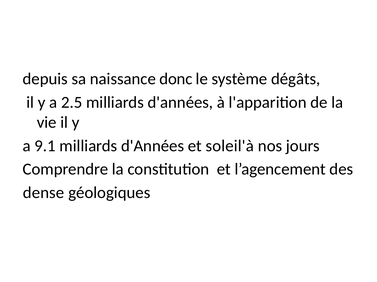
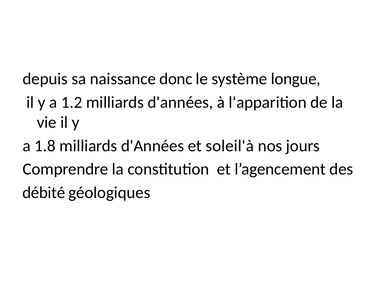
dégâts: dégâts -> longue (296, 79)
2.5: 2.5 -> 1.2 (72, 103)
9.1: 9.1 -> 1.8 (45, 146)
dense: dense -> débité (44, 193)
